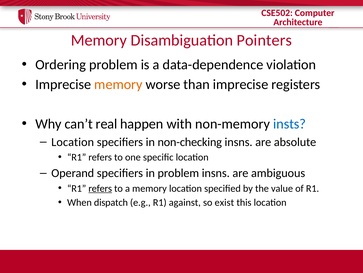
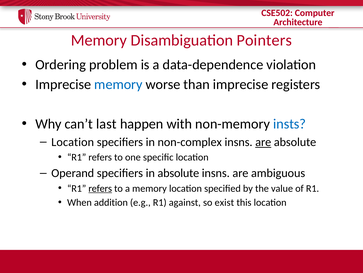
memory colour: orange -> blue (118, 84)
real: real -> last (106, 124)
non-checking: non-checking -> non-complex (190, 142)
are underline: none -> present (263, 142)
in problem: problem -> absolute (178, 173)
dispatch: dispatch -> addition (111, 202)
